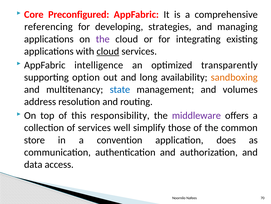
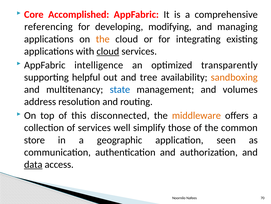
Preconfigured: Preconfigured -> Accomplished (79, 14)
strategies: strategies -> modifying (170, 27)
the colour: purple -> orange (103, 39)
option: option -> helpful (86, 77)
long: long -> tree (149, 77)
responsibility: responsibility -> disconnected (120, 115)
middleware colour: purple -> orange (196, 115)
convention: convention -> geographic (120, 140)
does: does -> seen (226, 140)
data underline: none -> present (33, 164)
